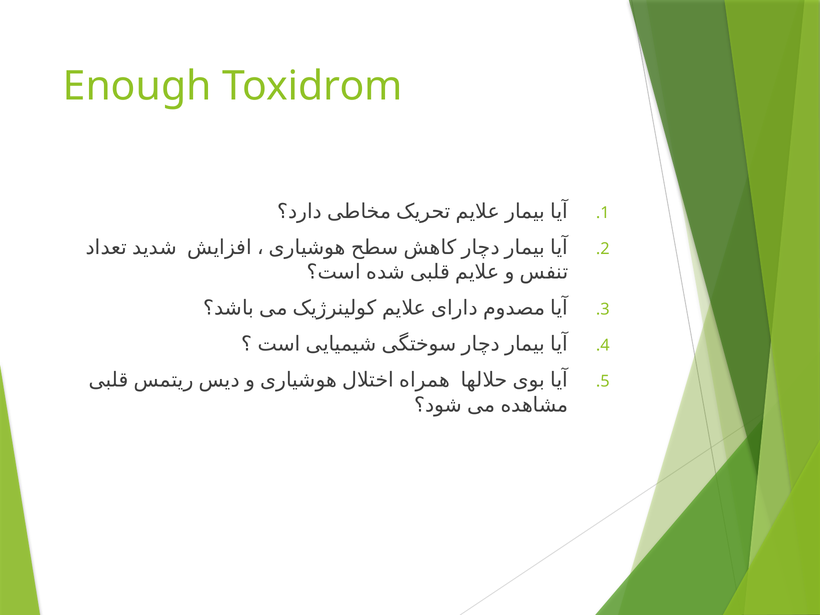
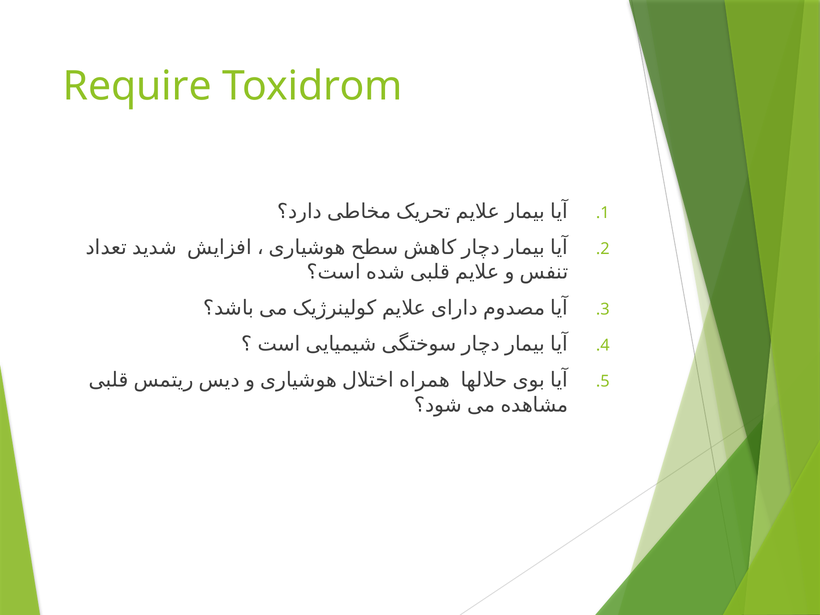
Enough: Enough -> Require (137, 86)
